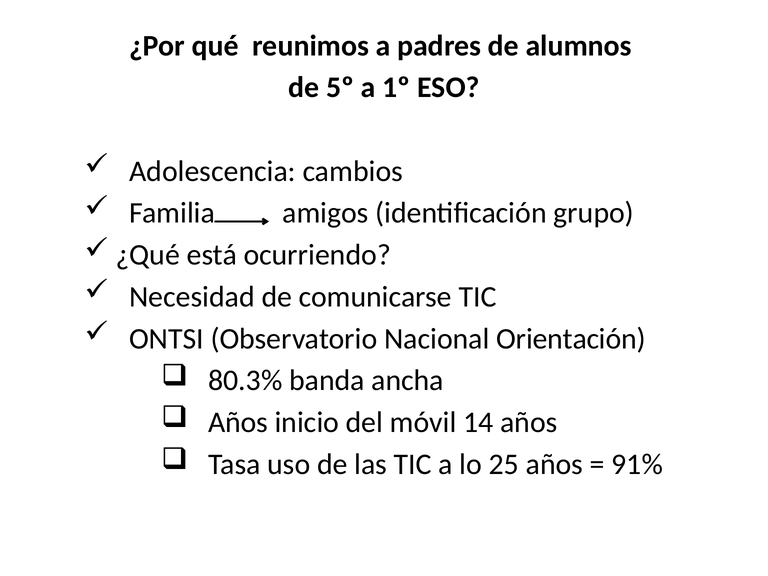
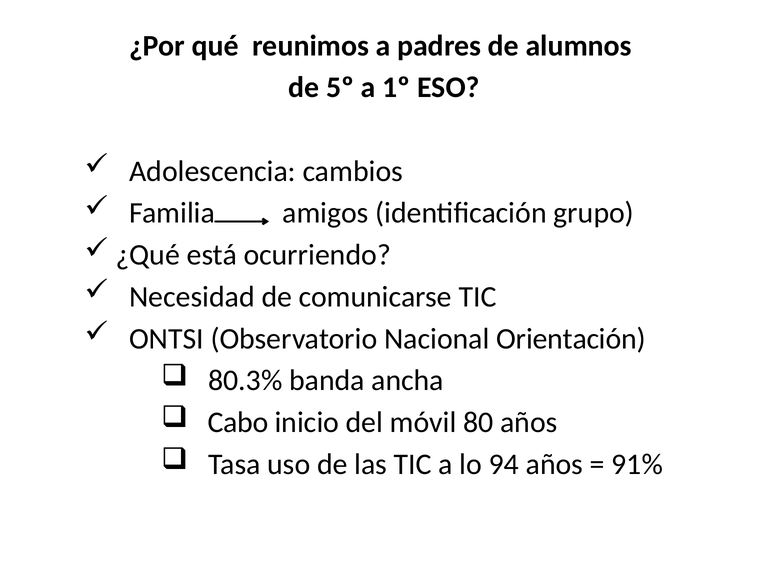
Años: Años -> Cabo (238, 422)
14: 14 -> 80 (478, 422)
25: 25 -> 94 (504, 464)
